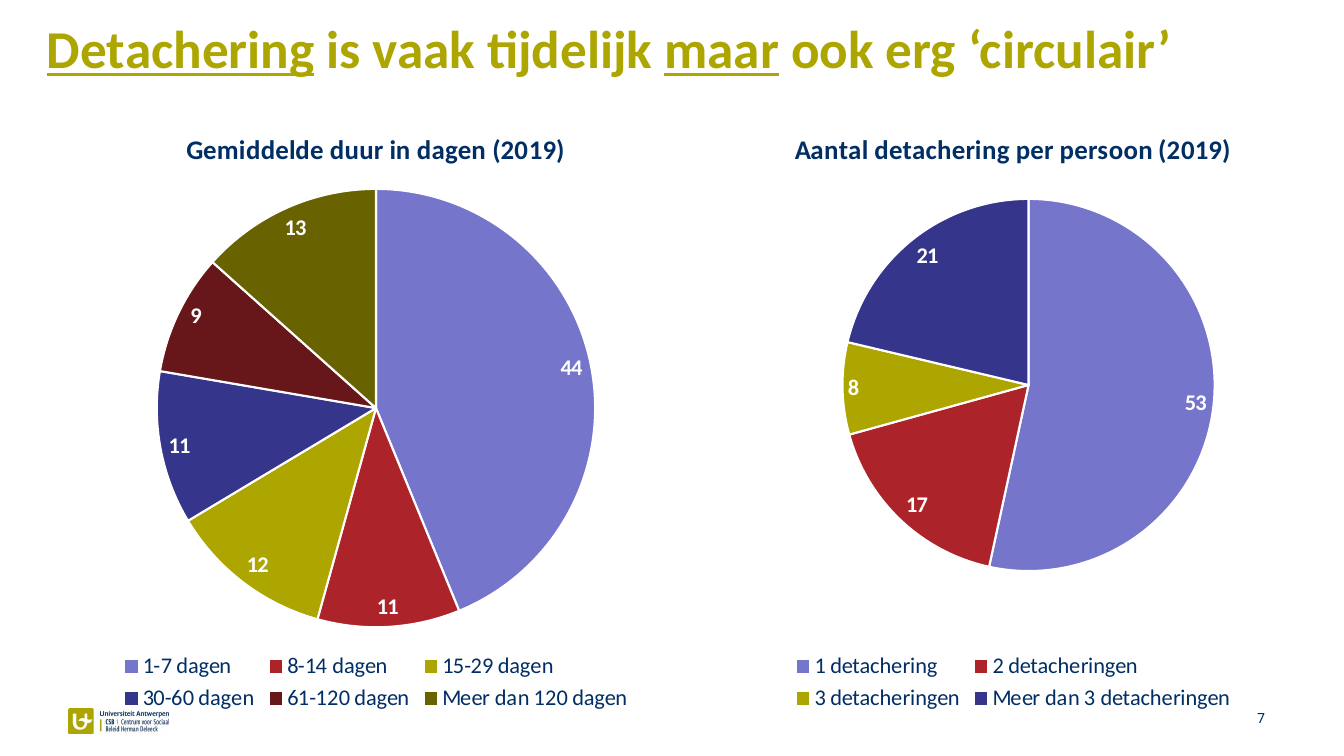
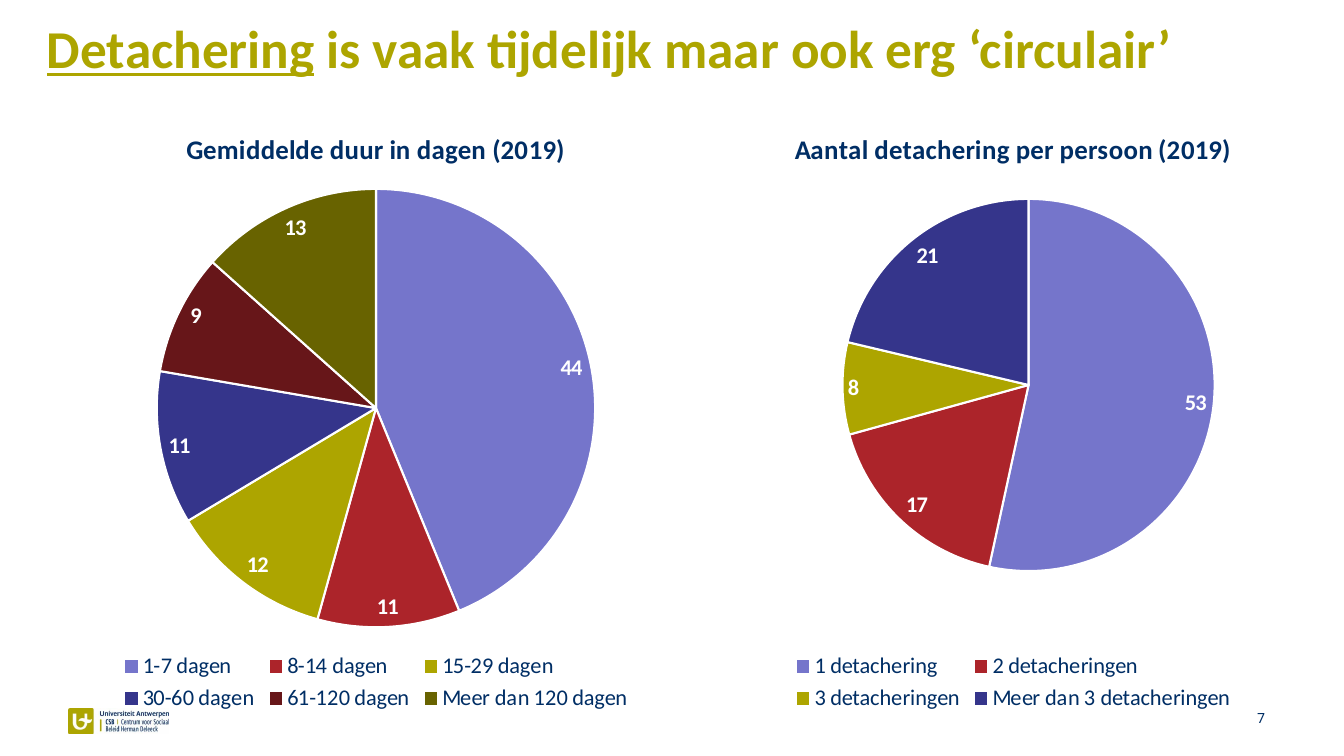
maar underline: present -> none (722, 51)
